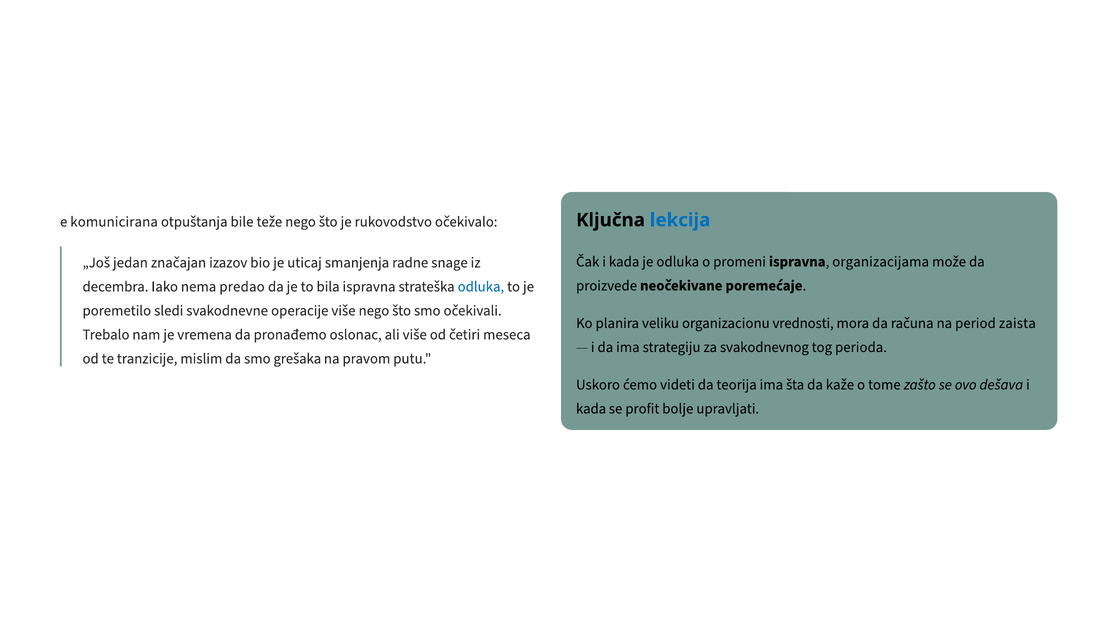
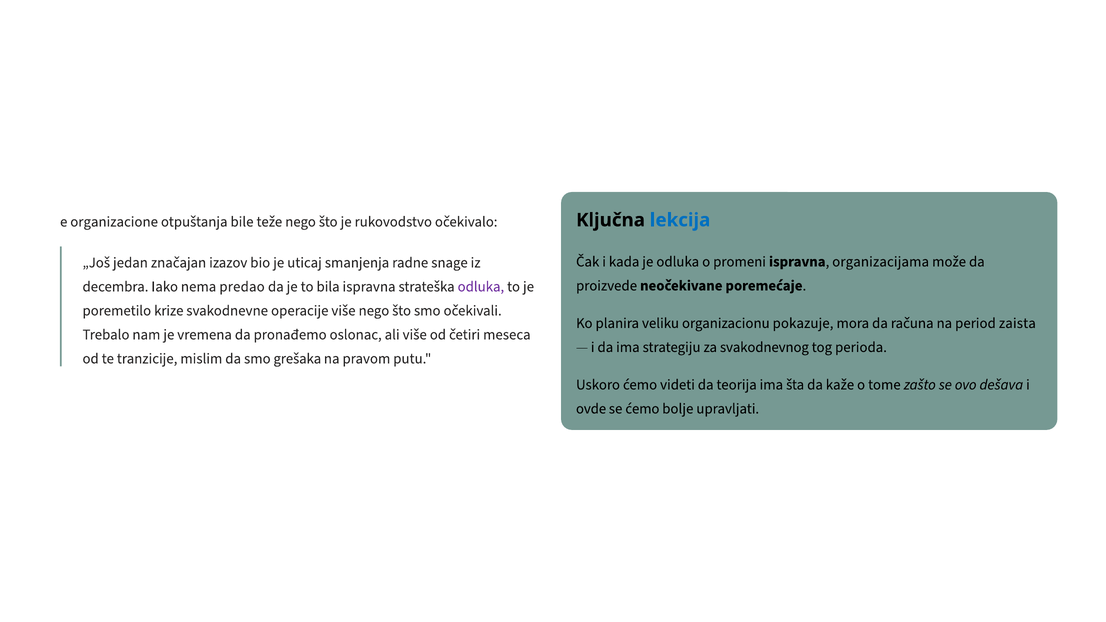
komunicirana: komunicirana -> organizacione (114, 222)
odluka colour: blue -> purple (481, 287)
sledi: sledi -> krize (169, 311)
vrednosti: vrednosti -> pokazuje (803, 323)
kada: kada -> ovde (591, 409)
se profit: profit -> ćemo (642, 409)
